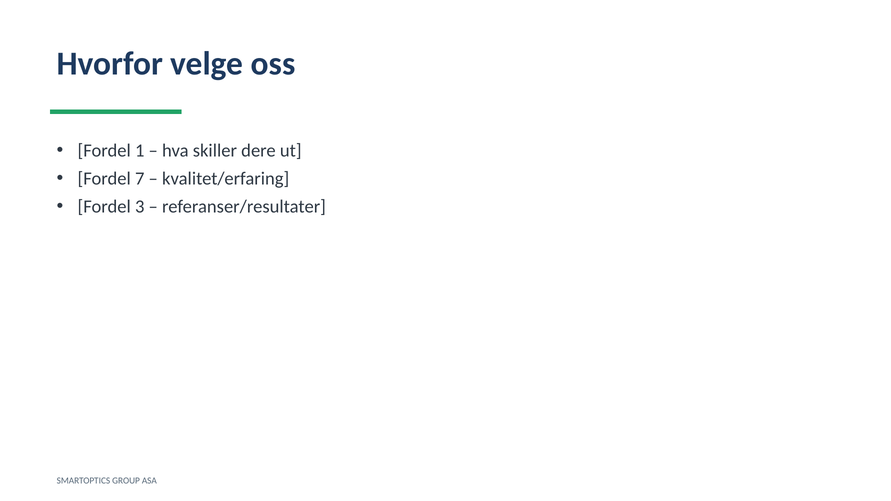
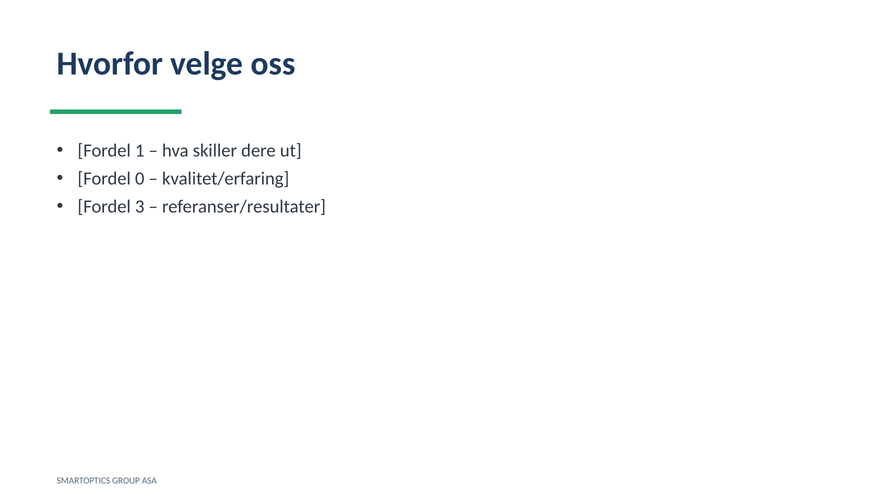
7: 7 -> 0 (140, 179)
